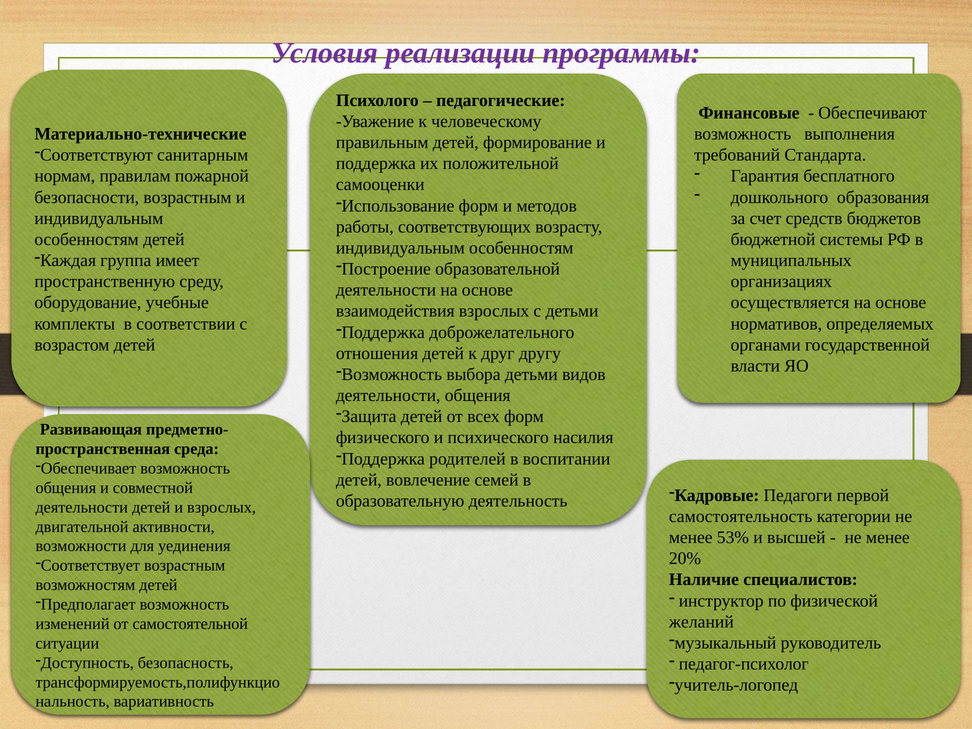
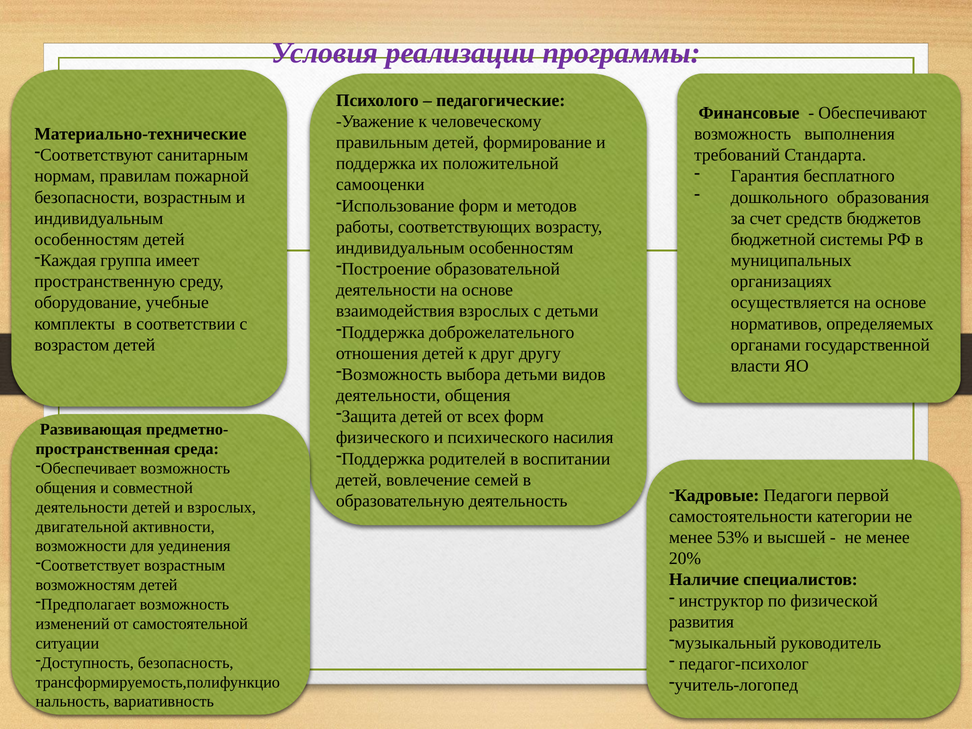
самостоятельность: самостоятельность -> самостоятельности (741, 516)
желаний: желаний -> развития (701, 622)
